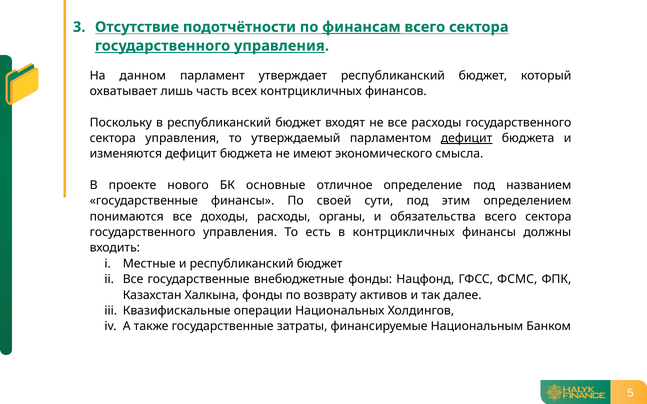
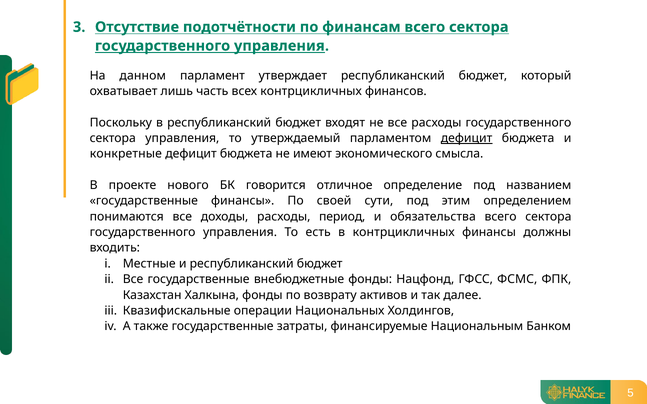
финансам underline: present -> none (361, 27)
изменяются: изменяются -> конкретные (126, 154)
основные: основные -> говорится (276, 185)
органы: органы -> период (342, 217)
